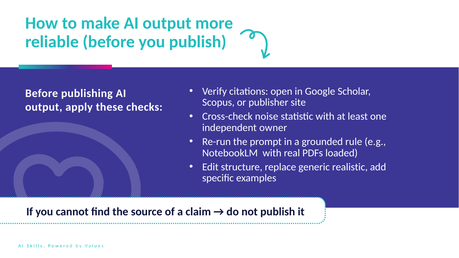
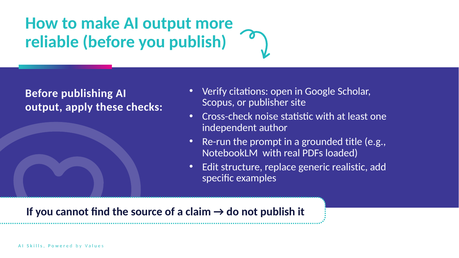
owner: owner -> author (273, 128)
rule: rule -> title (354, 142)
